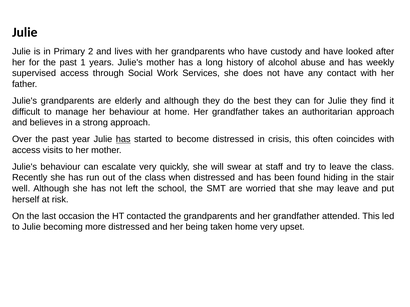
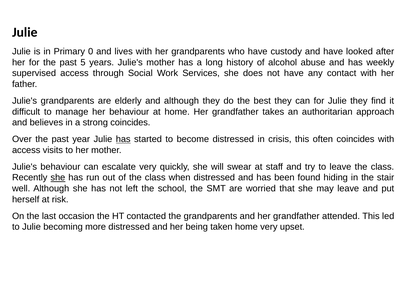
2: 2 -> 0 (91, 52)
1: 1 -> 5 (83, 62)
strong approach: approach -> coincides (130, 123)
she underline: none -> present (58, 178)
